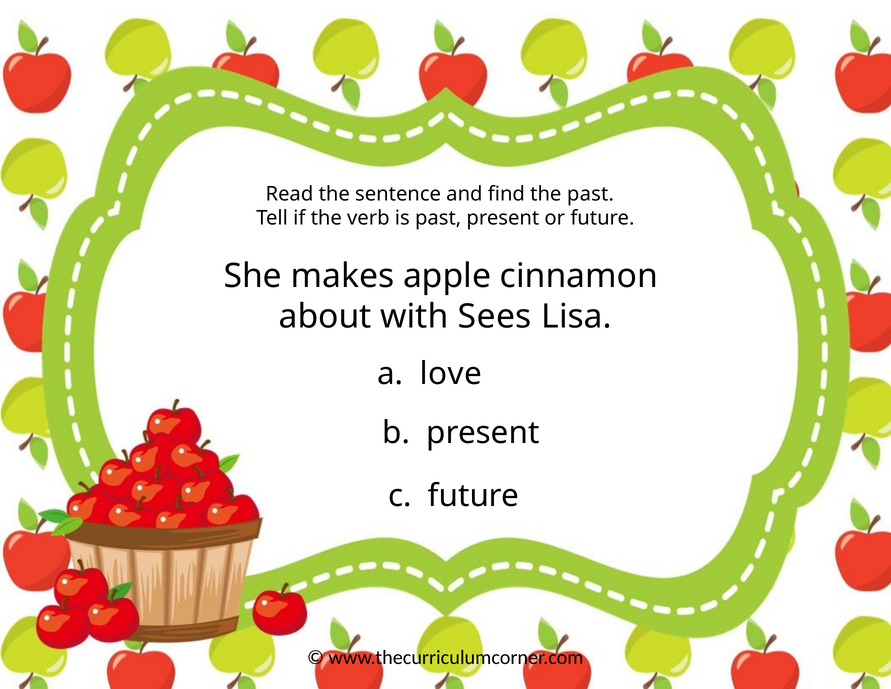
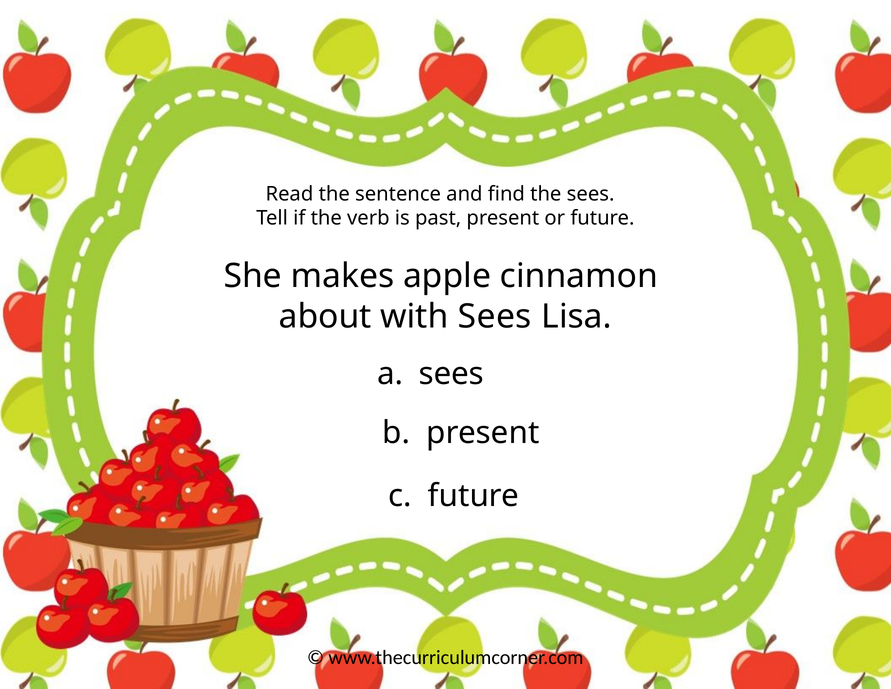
the past: past -> sees (591, 194)
a love: love -> sees (451, 374)
